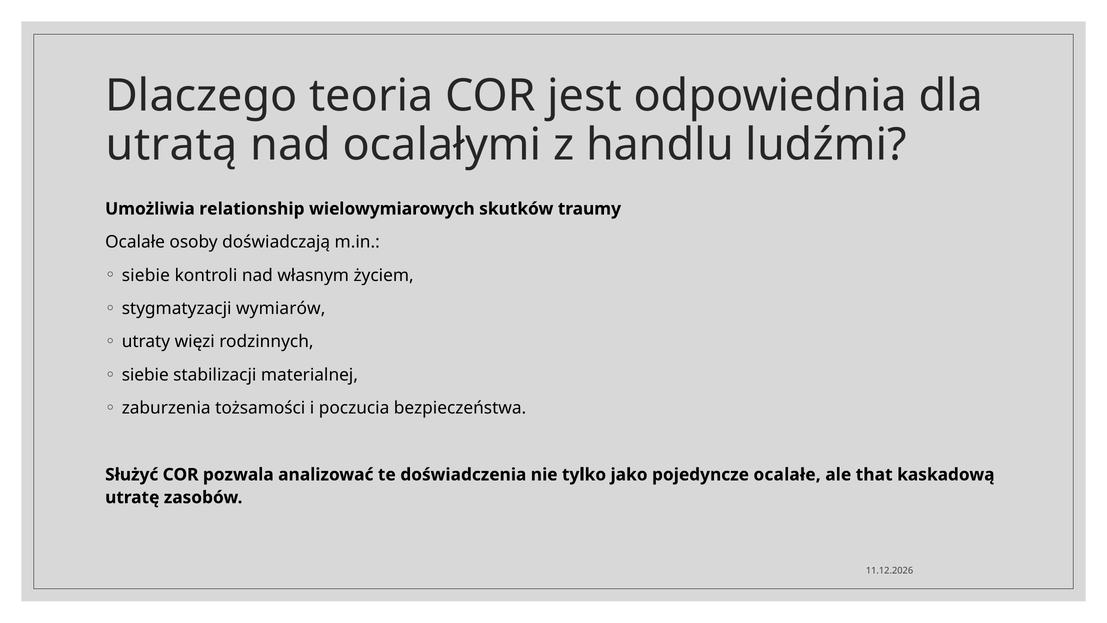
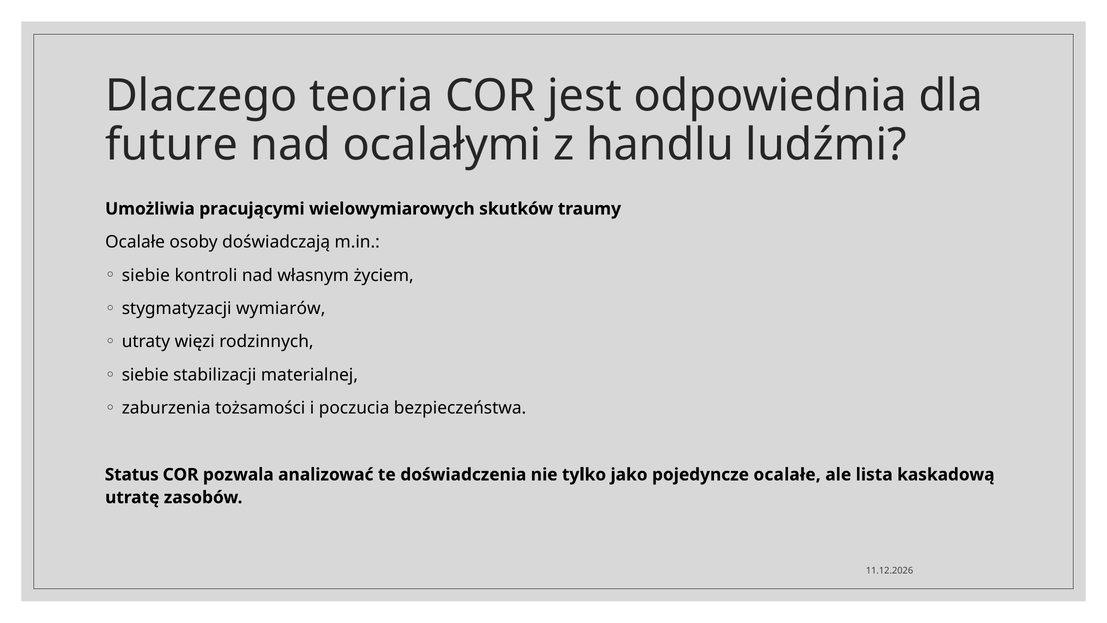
utratą: utratą -> future (172, 145)
relationship: relationship -> pracującymi (252, 209)
Służyć: Służyć -> Status (132, 474)
that: that -> lista (874, 474)
